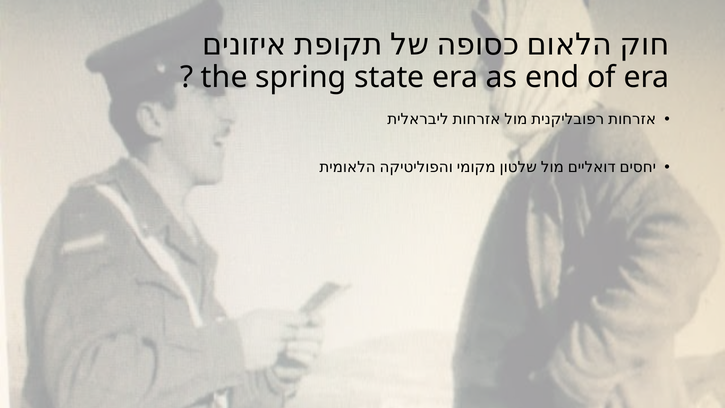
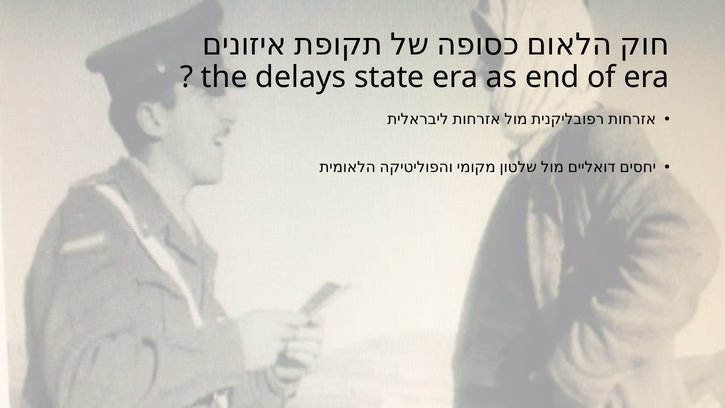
spring: spring -> delays (301, 77)
